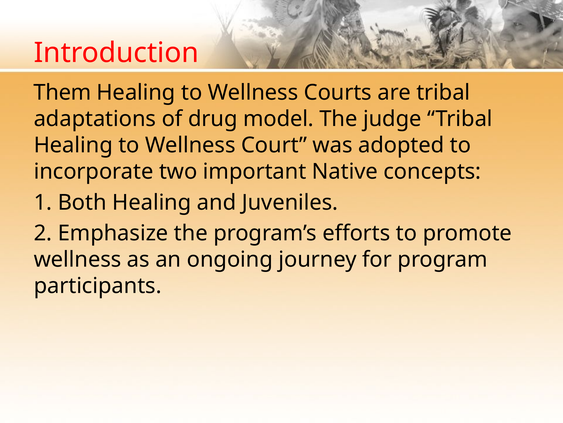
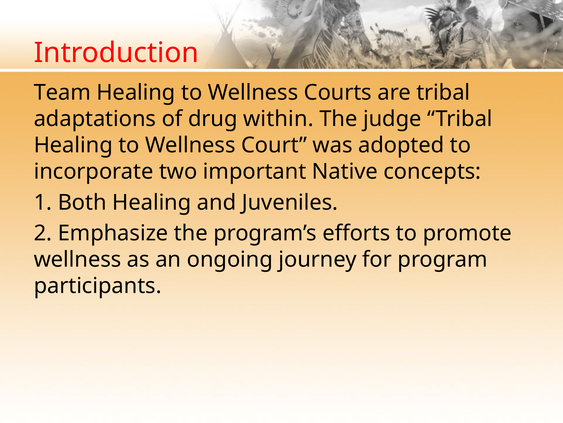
Them: Them -> Team (62, 93)
model: model -> within (278, 119)
